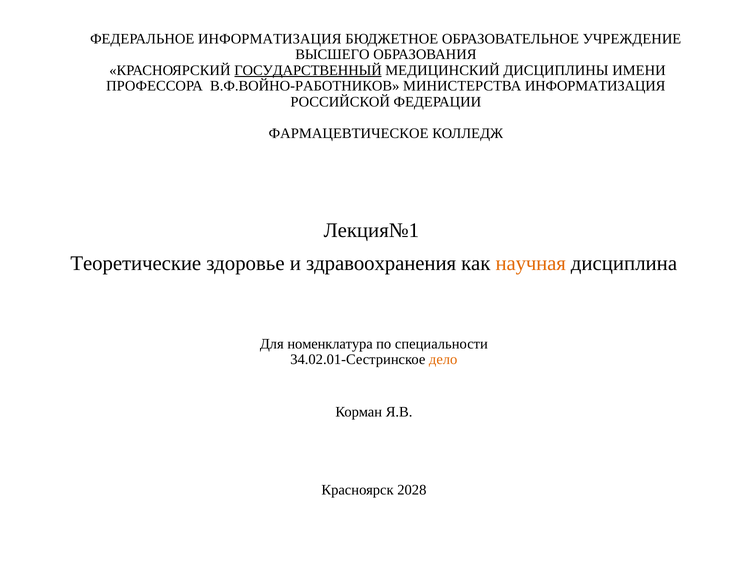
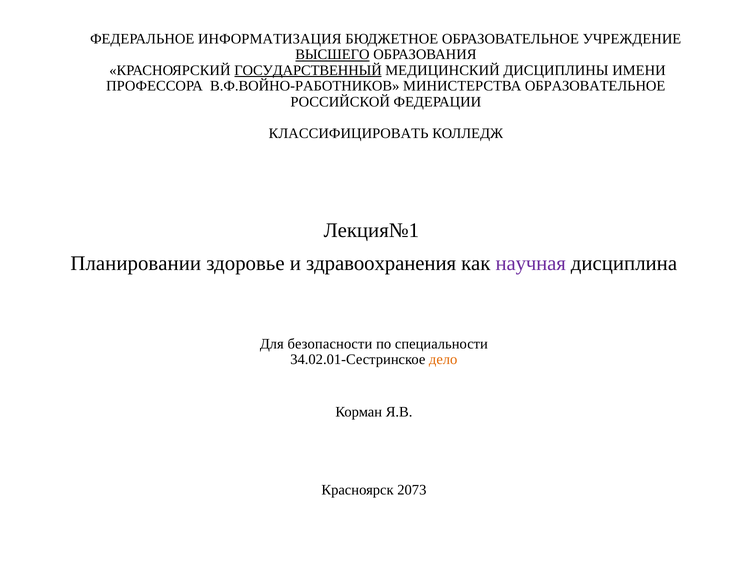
ВЫСШЕГО underline: none -> present (332, 55)
МИНИСТЕРСТВА ИНФОРМАТИЗАЦИЯ: ИНФОРМАТИЗАЦИЯ -> ОБРАЗОВАТЕЛЬНОЕ (595, 86)
ФАРМАЦЕВТИЧЕСКОЕ: ФАРМАЦЕВТИЧЕСКОЕ -> КЛАССИФИЦИРОВАТЬ (349, 133)
Теоретические: Теоретические -> Планировании (136, 263)
научная colour: orange -> purple (531, 263)
номенклатура: номенклатура -> безопасности (330, 344)
2028: 2028 -> 2073 (412, 490)
